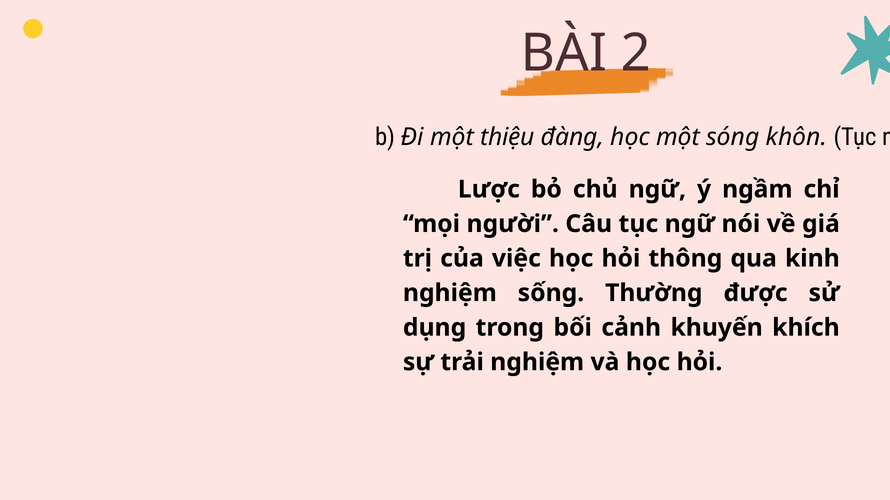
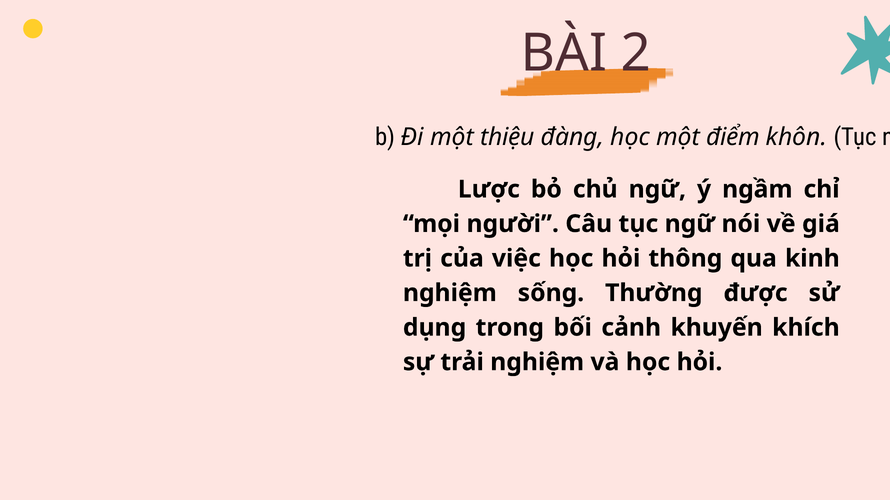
sóng: sóng -> điểm (733, 137)
